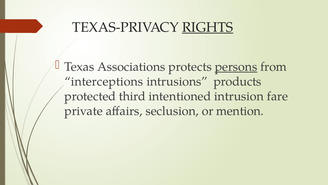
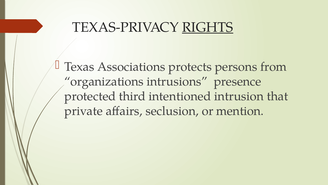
persons underline: present -> none (236, 67)
interceptions: interceptions -> organizations (104, 81)
products: products -> presence (238, 81)
fare: fare -> that (277, 96)
